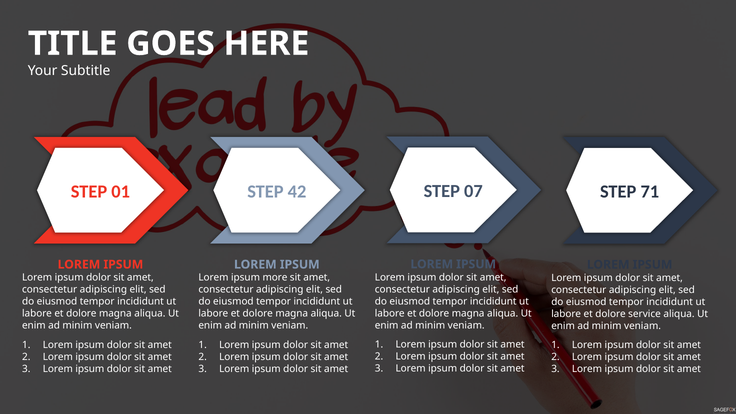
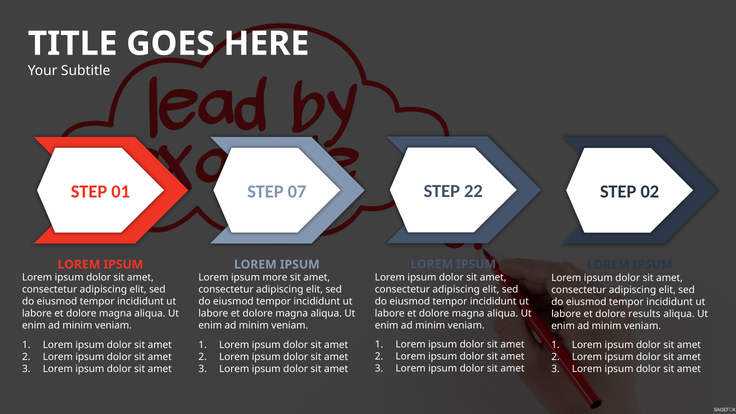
07: 07 -> 22 (473, 191)
42: 42 -> 07 (297, 191)
71: 71 -> 02 (650, 192)
service: service -> results (644, 314)
